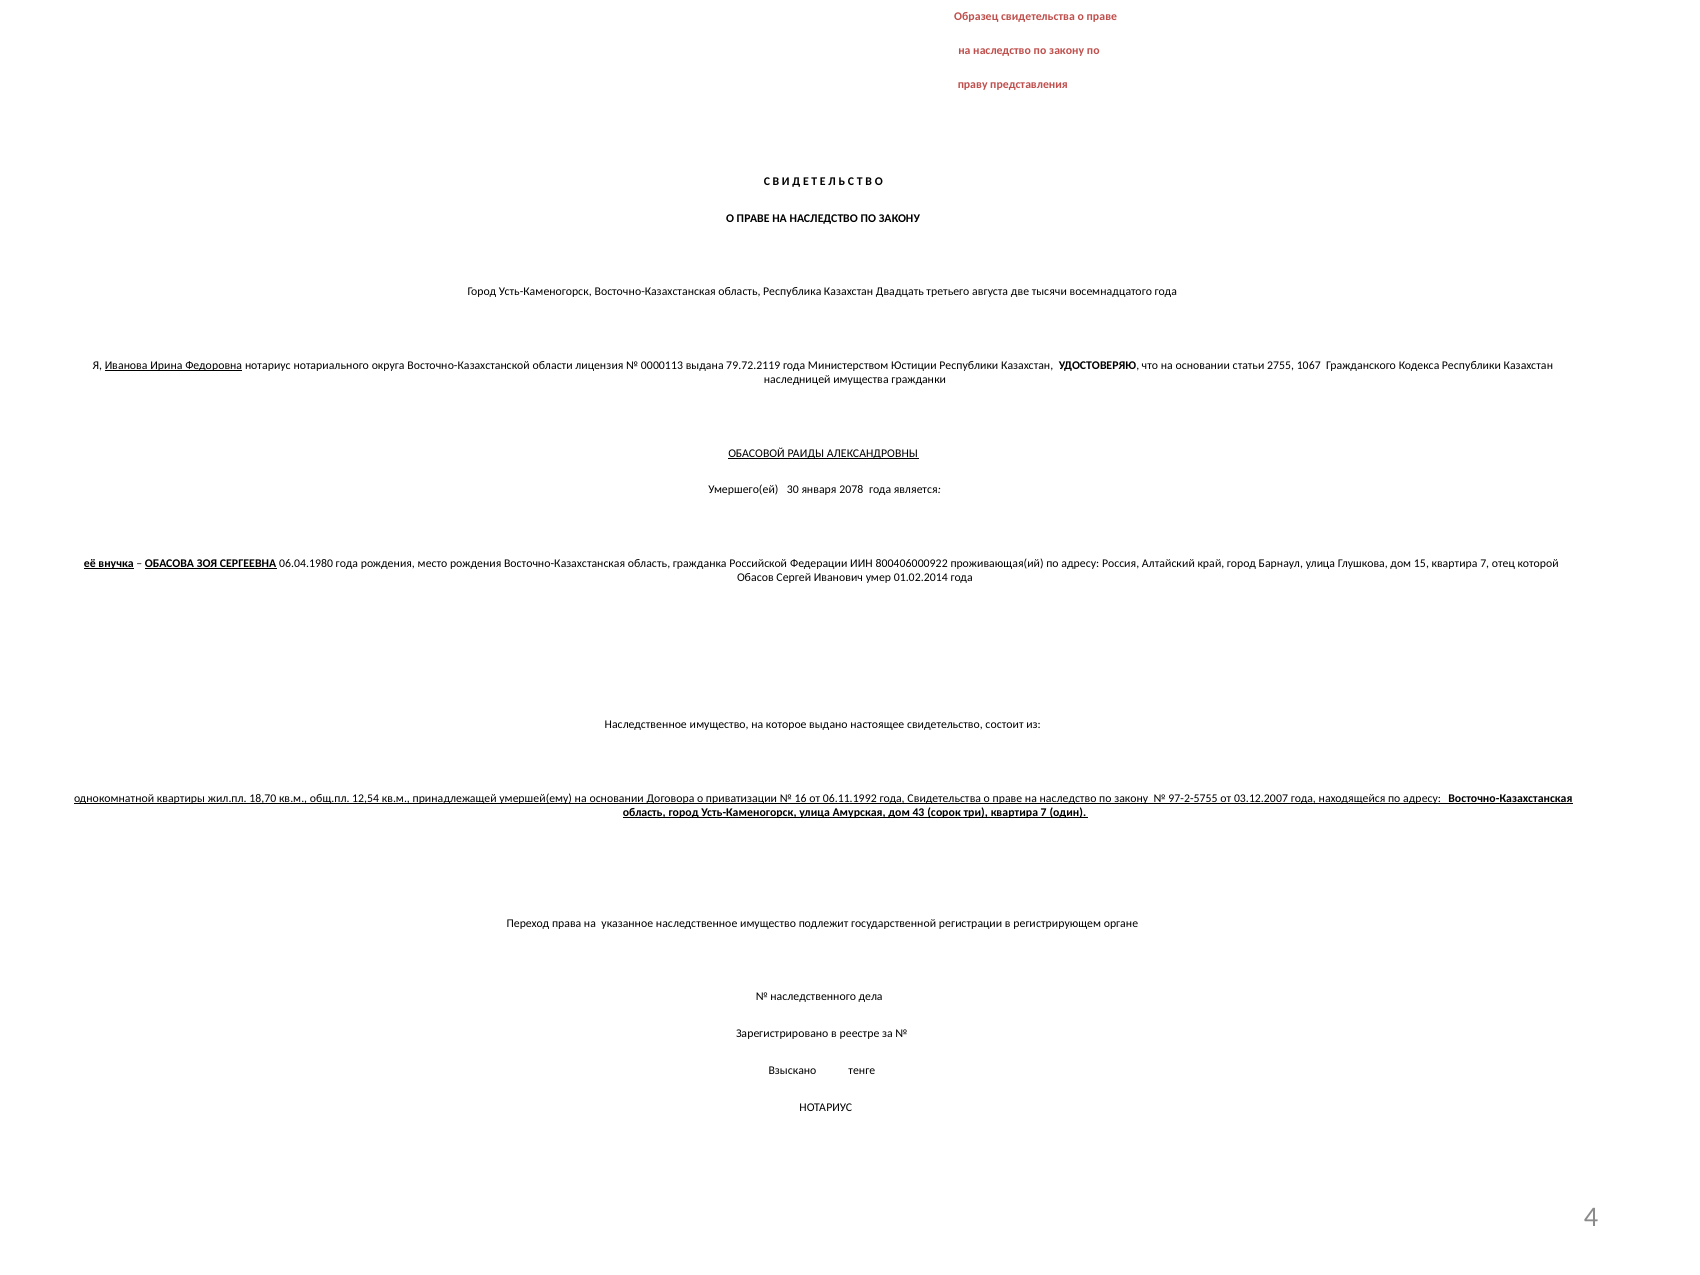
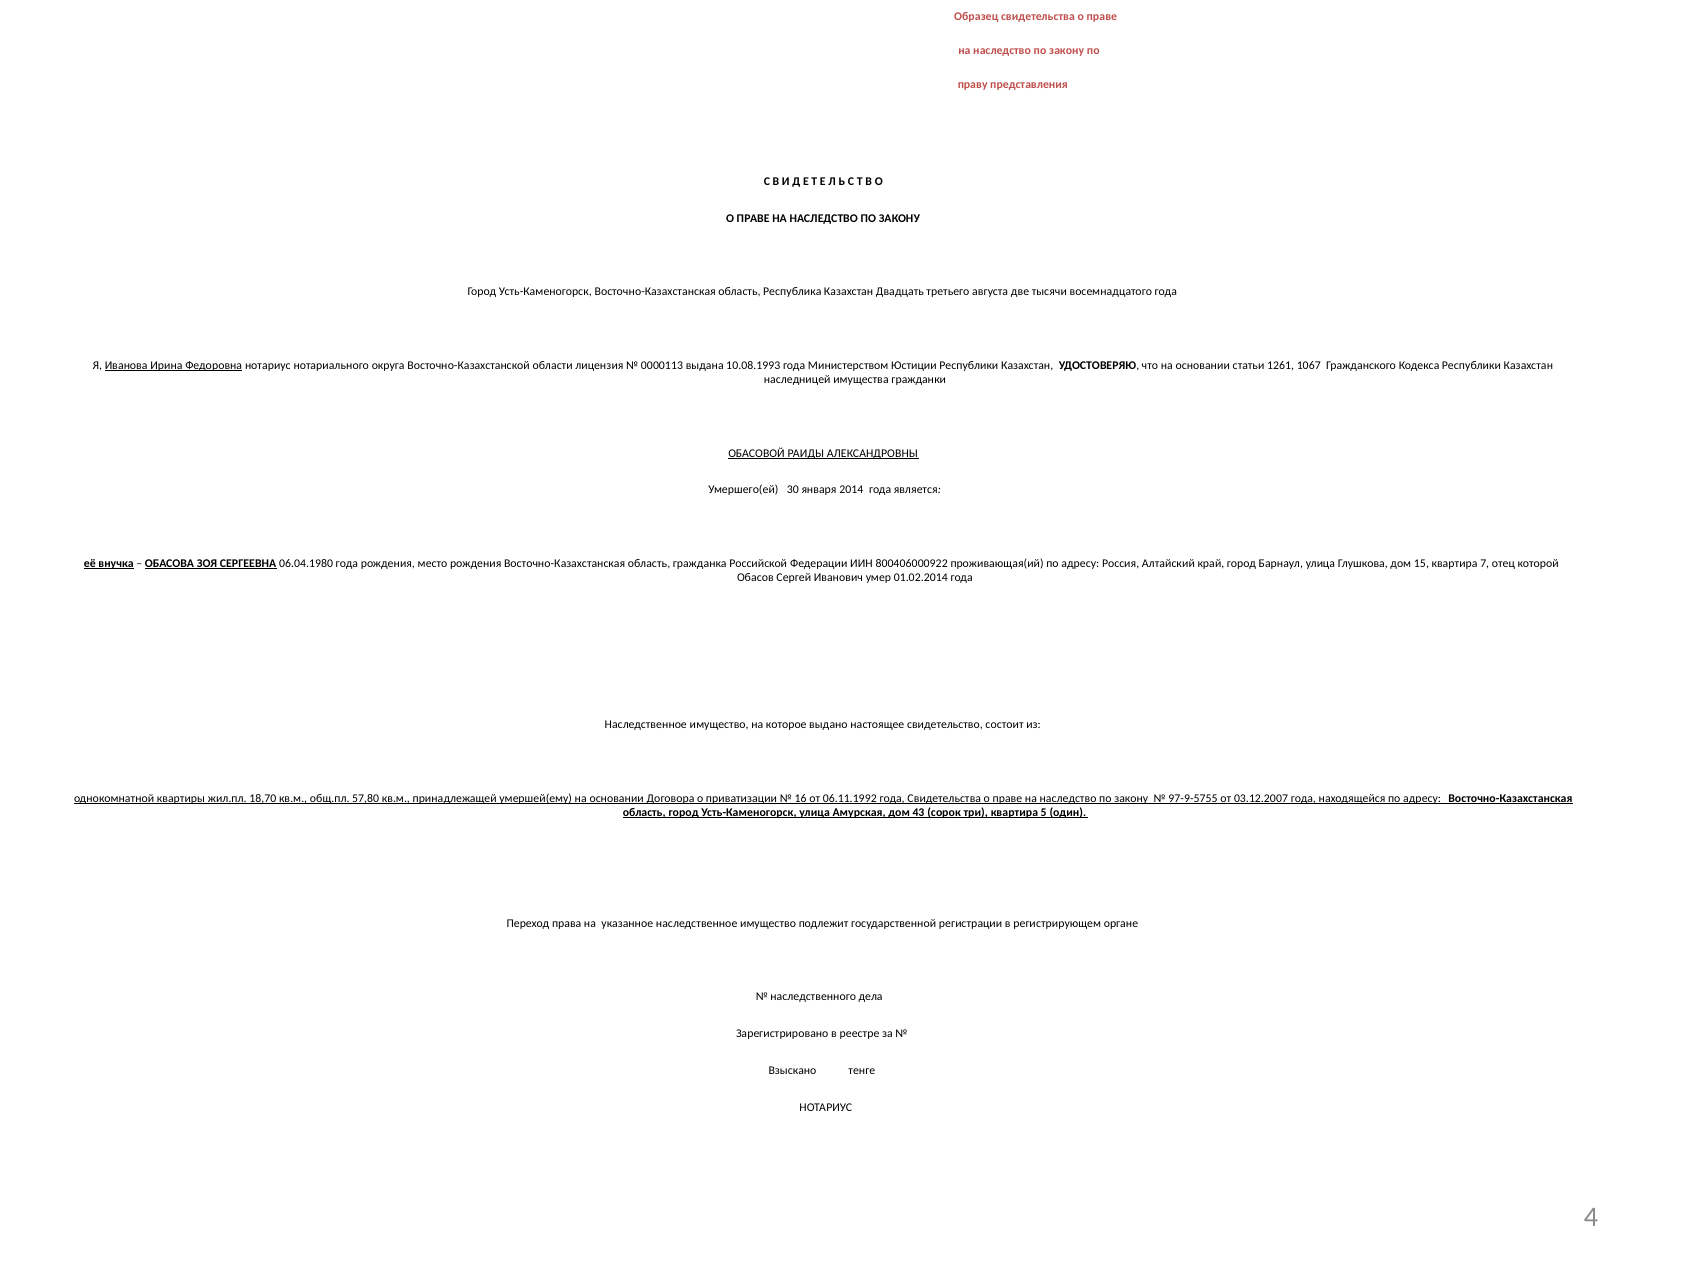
79.72.2119: 79.72.2119 -> 10.08.1993 (753, 365)
2755: 2755 -> 1261 (1281, 365)
2078: 2078 -> 2014 (851, 490)
12,54: 12,54 -> 57,80 (366, 799)
97-2-5755: 97-2-5755 -> 97-9-5755 (1193, 799)
три квартира 7: 7 -> 5 (1044, 813)
